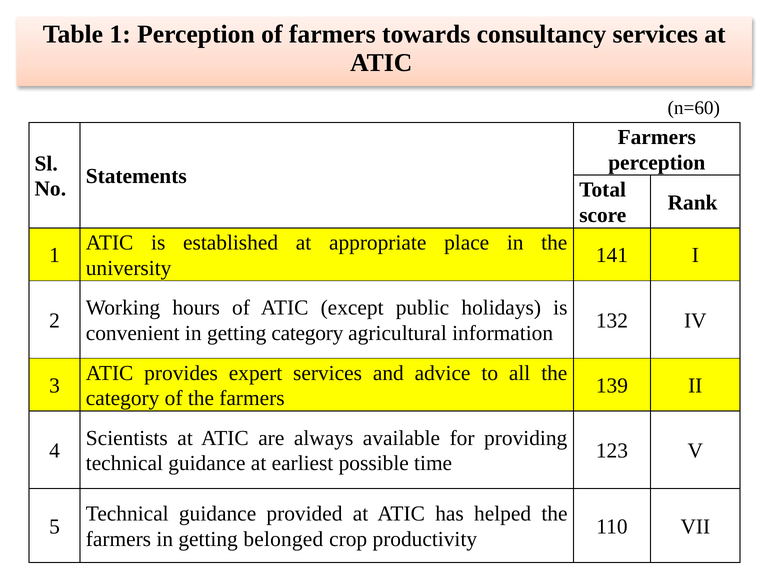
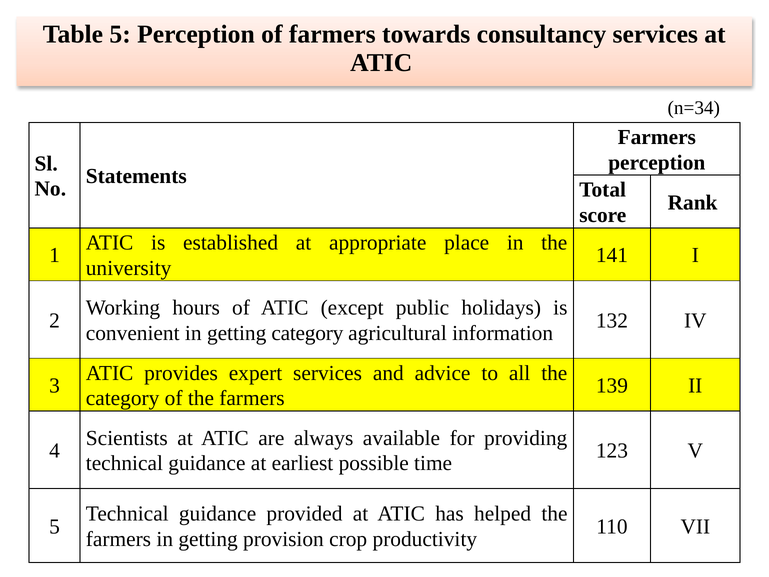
Table 1: 1 -> 5 (120, 34)
n=60: n=60 -> n=34 (694, 108)
belonged: belonged -> provision (283, 539)
